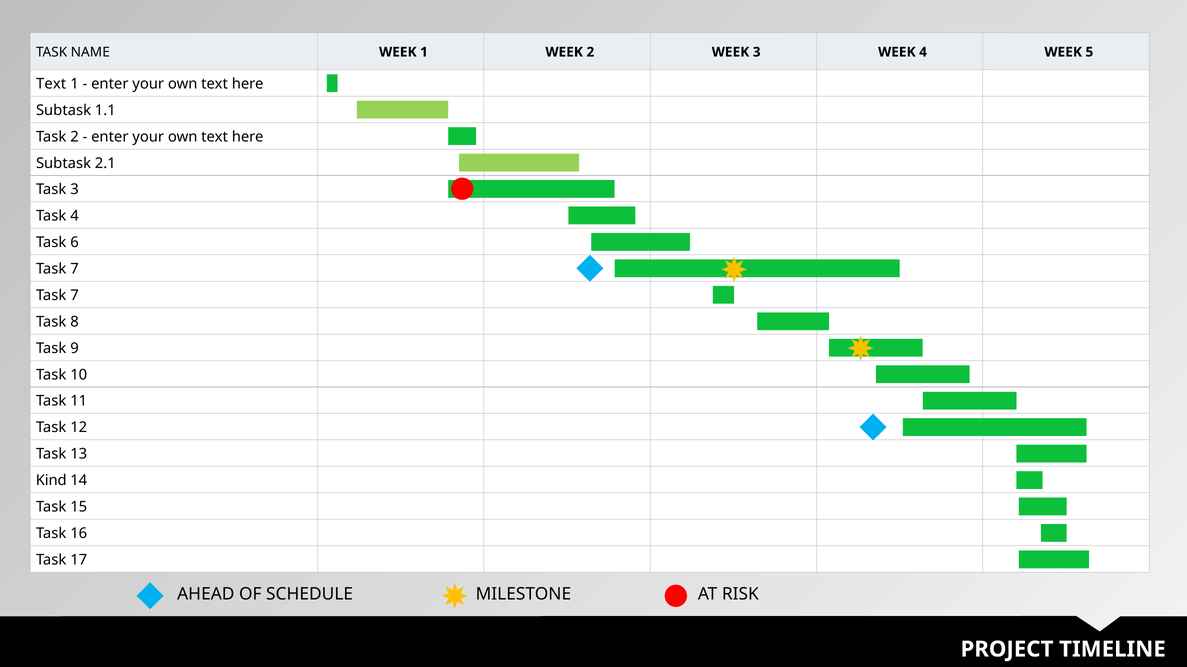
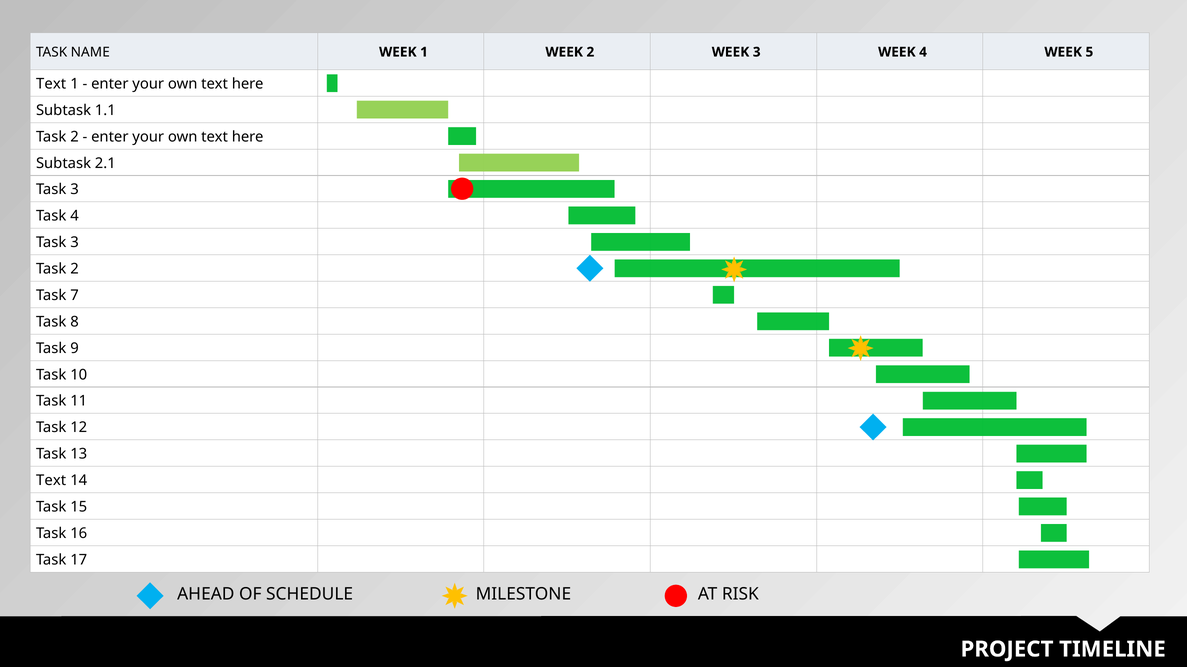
6: 6 -> 3 (75, 243)
7: 7 -> 2 (75, 269)
Kind: Kind -> Text (51, 481)
